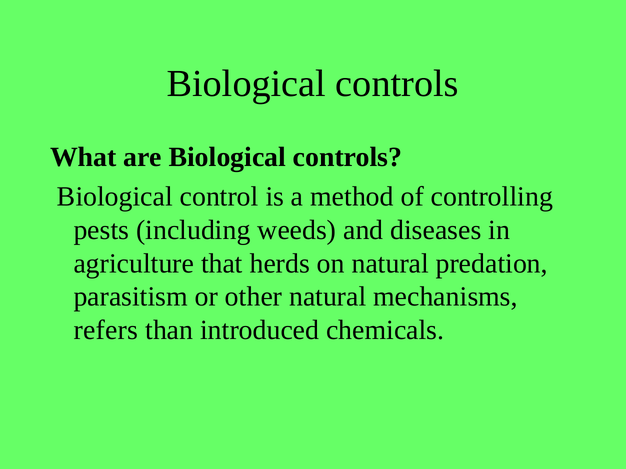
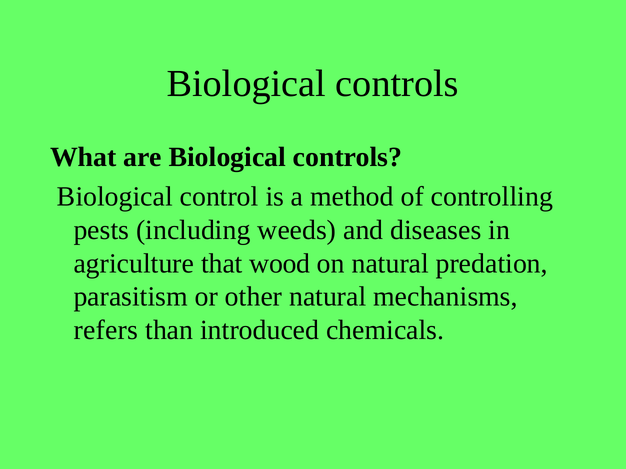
herds: herds -> wood (280, 264)
